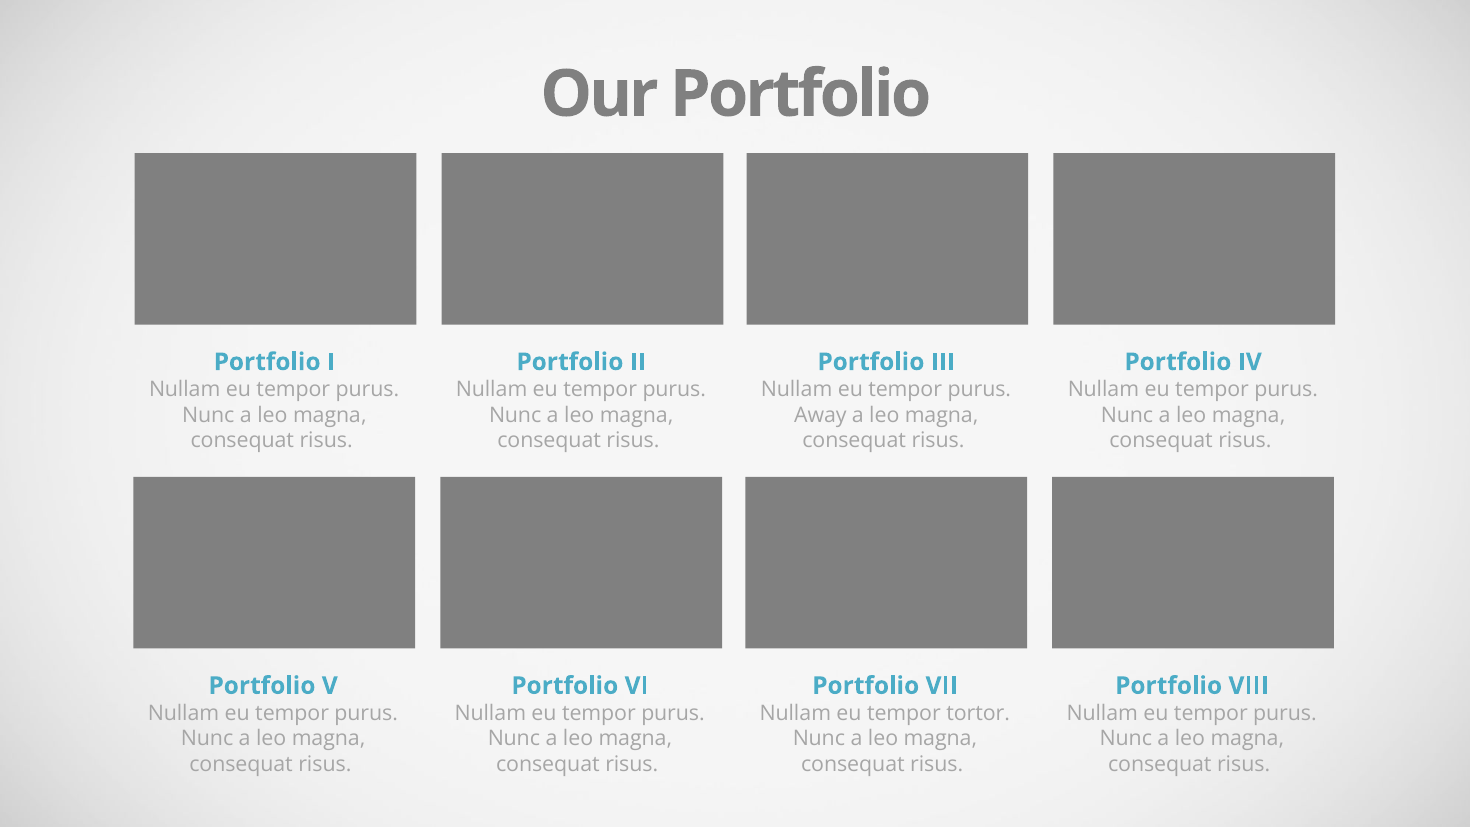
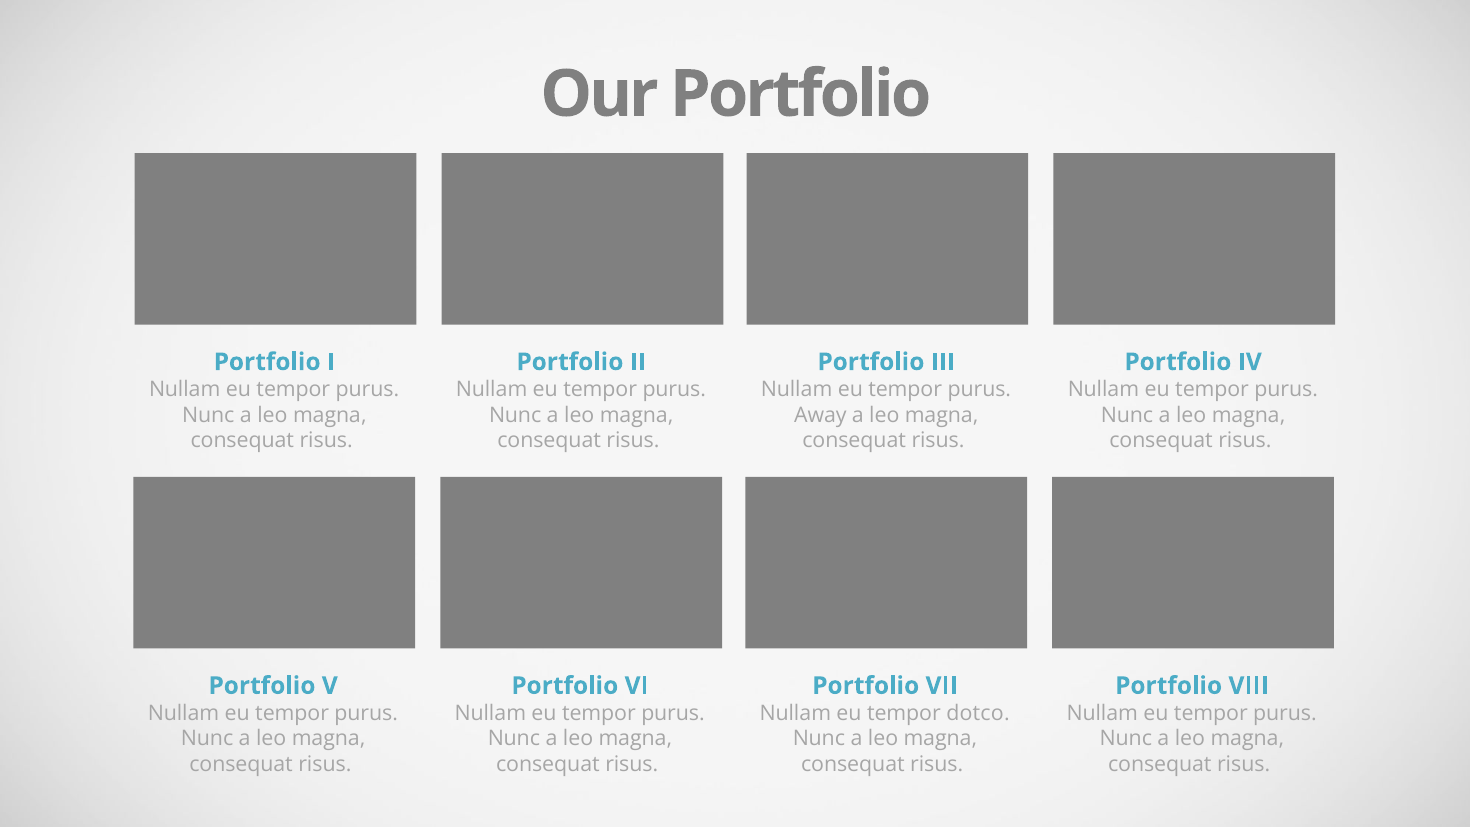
tortor: tortor -> dotco (978, 713)
